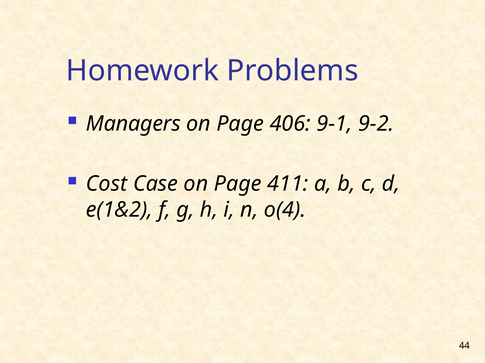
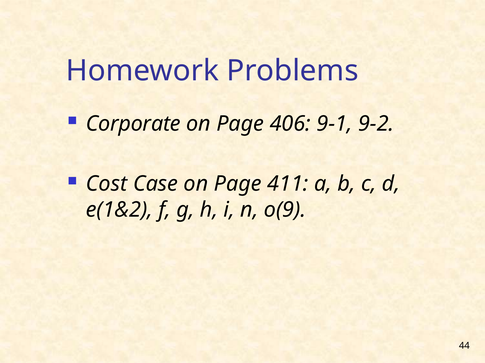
Managers: Managers -> Corporate (133, 124)
o(4: o(4 -> o(9 (285, 210)
